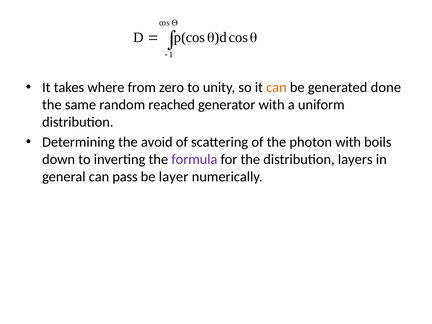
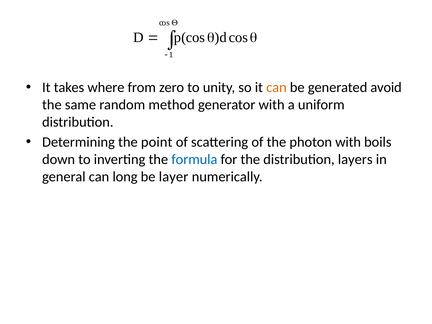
done: done -> avoid (386, 87)
reached: reached -> method (172, 105)
avoid: avoid -> point (157, 142)
formula colour: purple -> blue (194, 159)
pass: pass -> long (125, 177)
